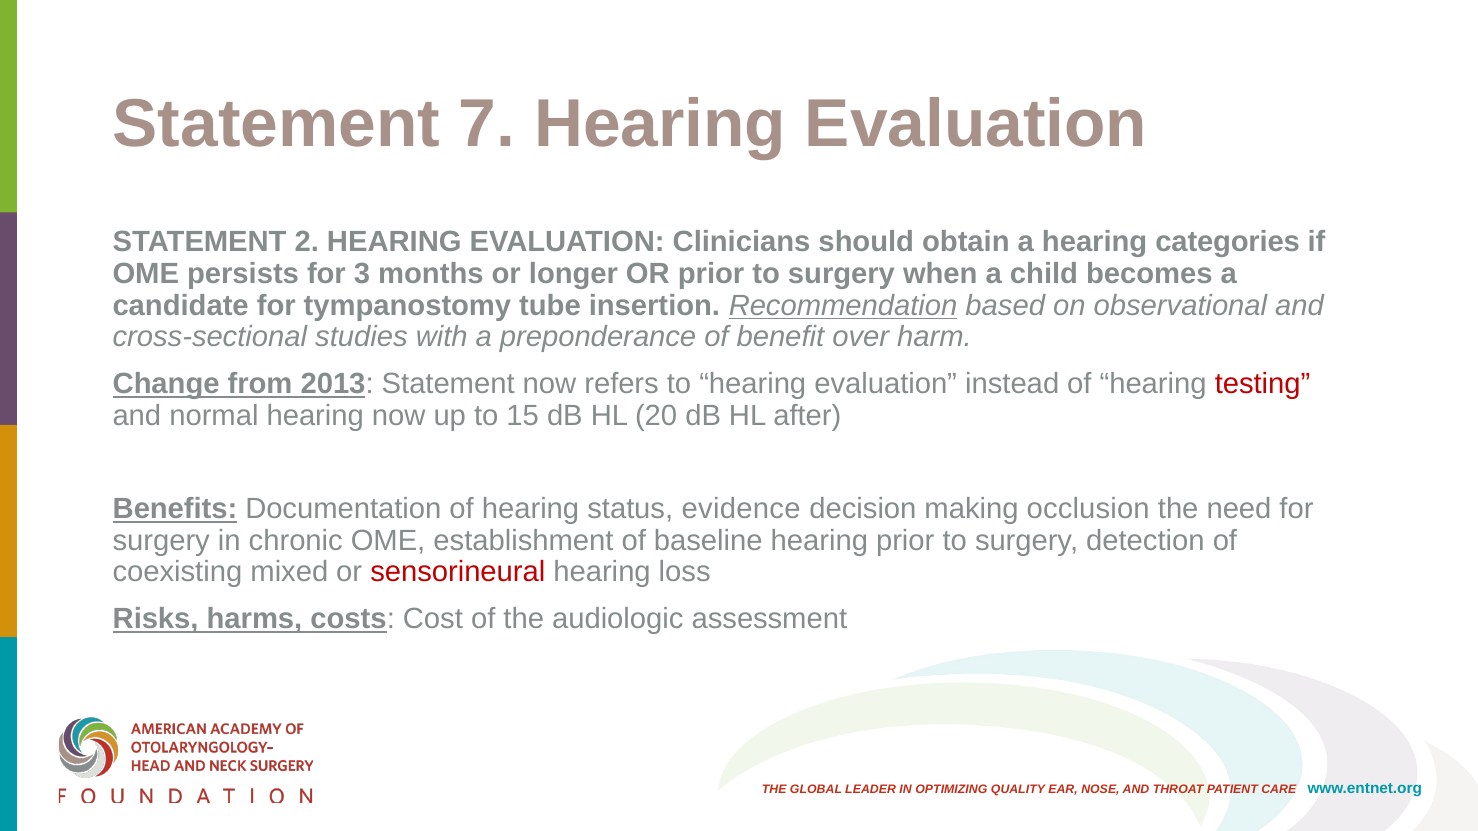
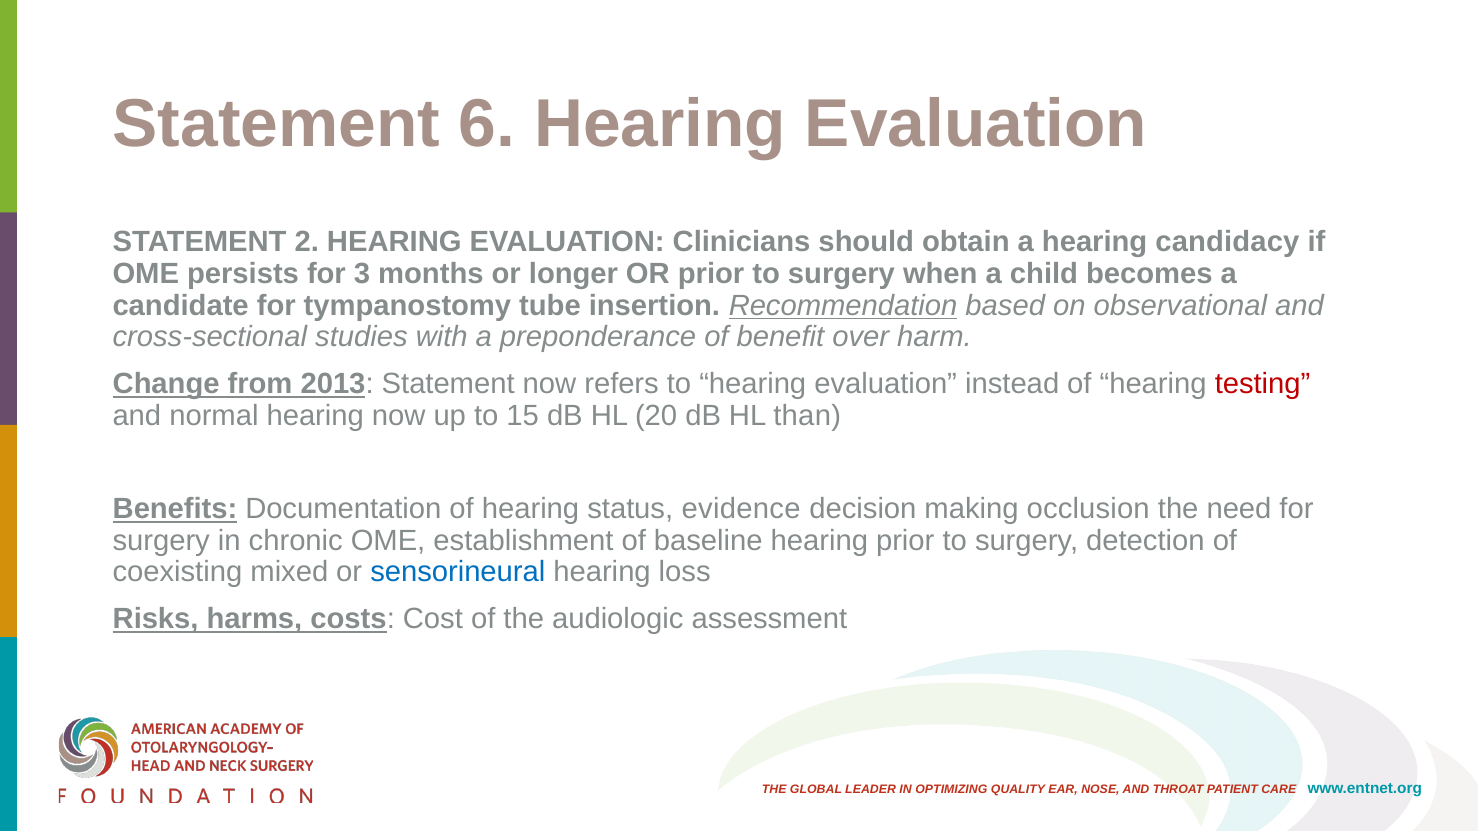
7: 7 -> 6 (487, 124)
categories: categories -> candidacy (1227, 242)
after: after -> than (807, 416)
sensorineural colour: red -> blue (458, 573)
